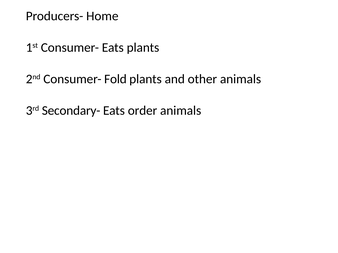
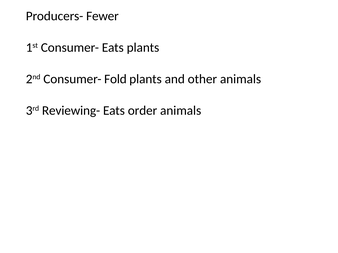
Home: Home -> Fewer (102, 16)
Secondary-: Secondary- -> Reviewing- (71, 111)
